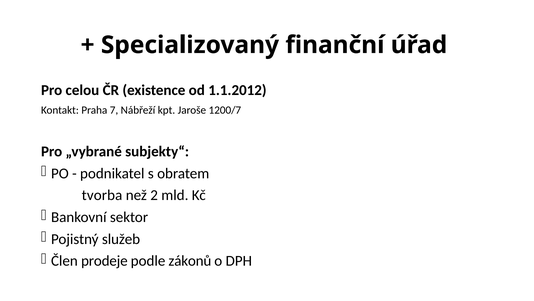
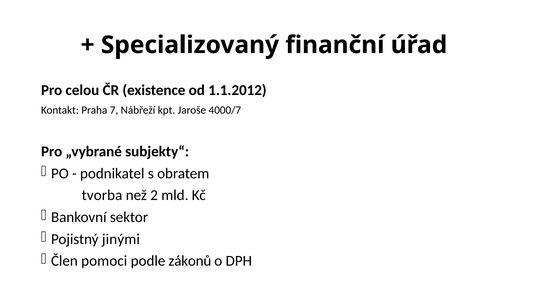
1200/7: 1200/7 -> 4000/7 (225, 110)
služeb: služeb -> jinými (121, 239)
prodeje: prodeje -> pomoci (104, 260)
